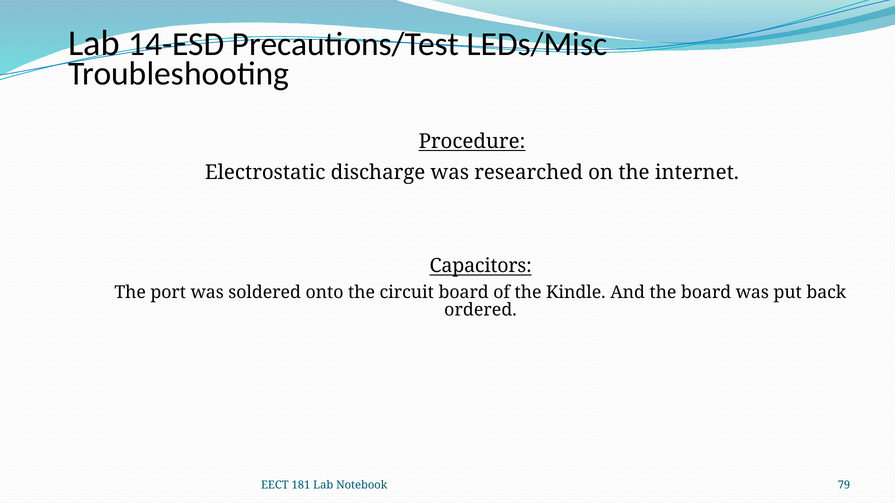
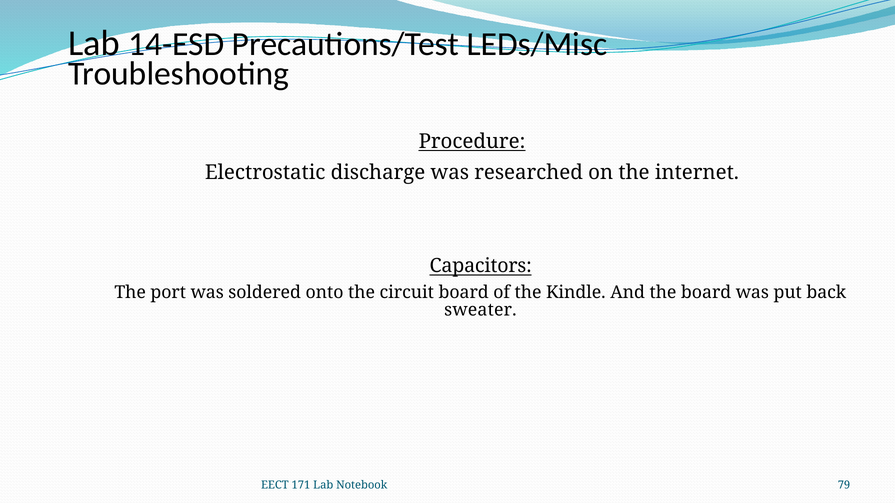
ordered: ordered -> sweater (480, 310)
181: 181 -> 171 (301, 486)
